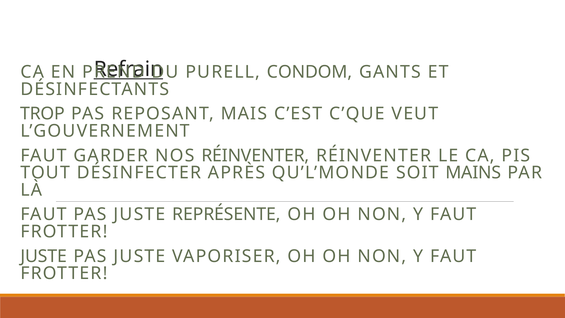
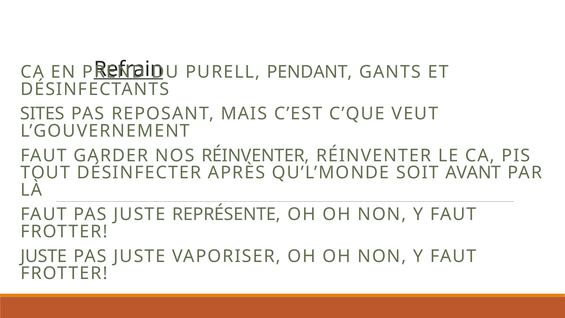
CONDOM: CONDOM -> PENDANT (310, 72)
TROP: TROP -> SITES (42, 114)
MAINS: MAINS -> AVANT (473, 173)
